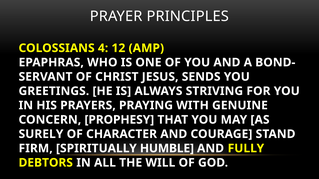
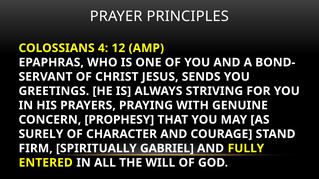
HUMBLE: HUMBLE -> GABRIEL (167, 149)
DEBTORS: DEBTORS -> ENTERED (46, 163)
